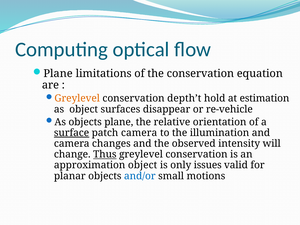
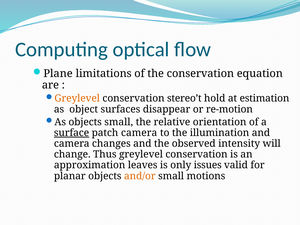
depth’t: depth’t -> stereo’t (184, 98)
re-vehicle: re-vehicle -> re-motion (229, 109)
objects plane: plane -> small (119, 122)
Thus underline: present -> none (105, 154)
approximation object: object -> leaves (143, 165)
and/or colour: blue -> orange (140, 176)
